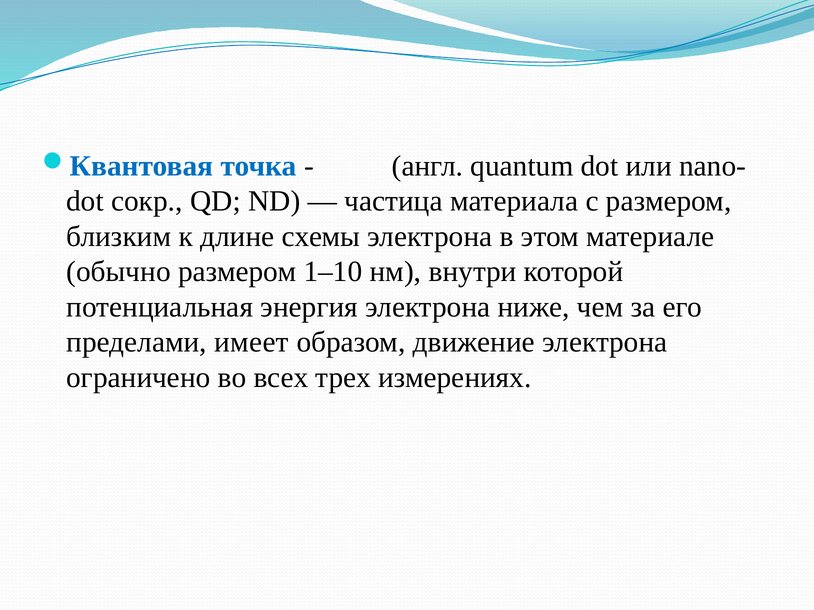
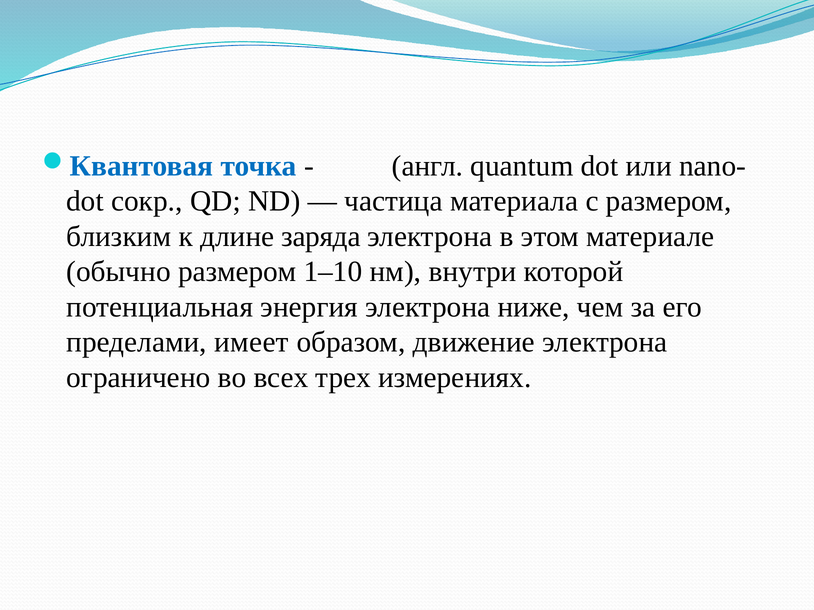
схемы: схемы -> заряда (321, 237)
